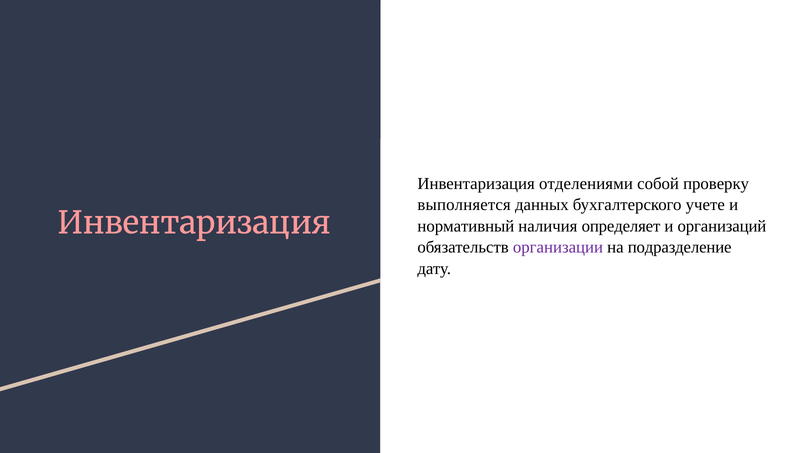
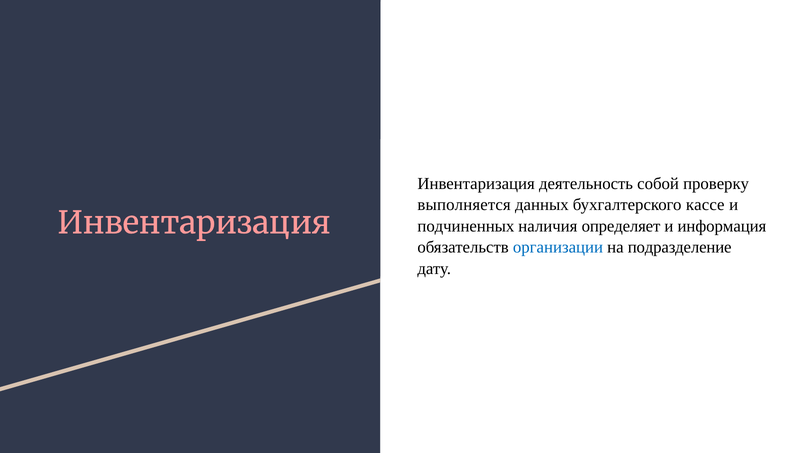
отделениями: отделениями -> деятельность (586, 184)
учете: учете -> кассе (705, 205)
нормативный: нормативный -> подчиненных (466, 226)
организаций: организаций -> информация (722, 226)
организации colour: purple -> blue (558, 248)
